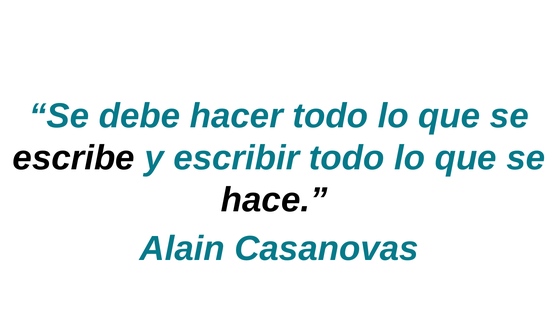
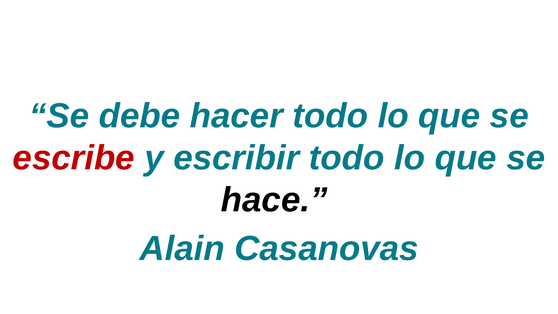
escribe colour: black -> red (74, 158)
